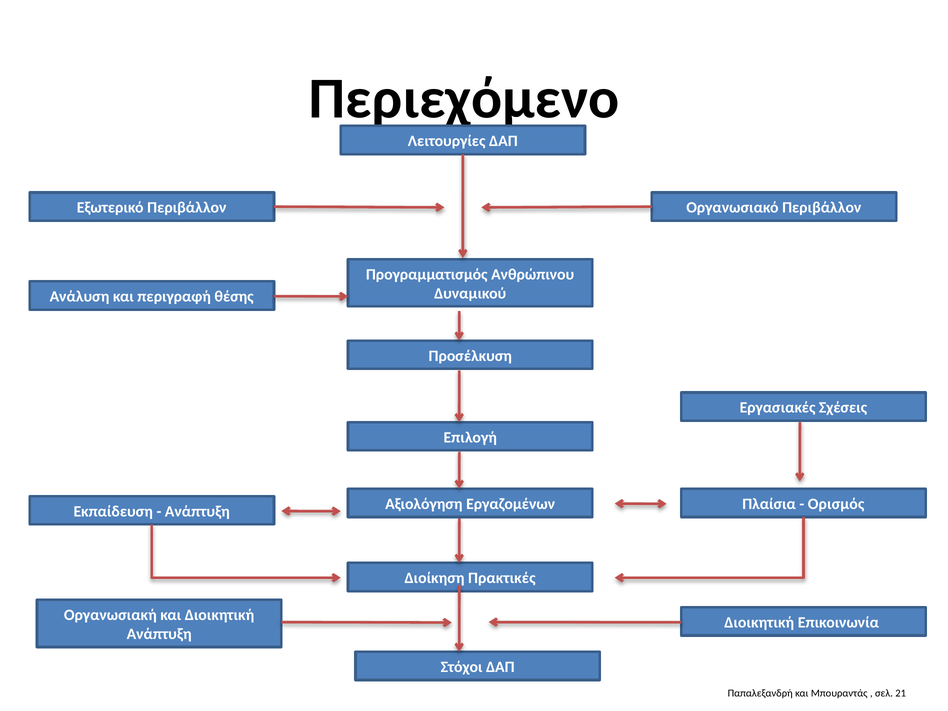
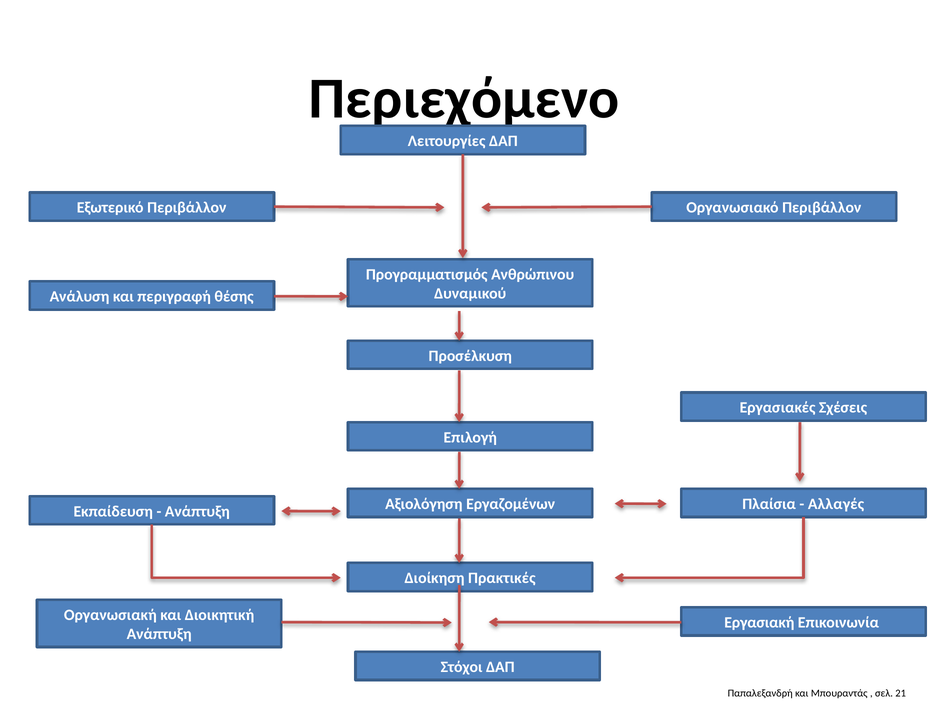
Ορισμός: Ορισμός -> Αλλαγές (836, 504)
Διοικητική: Διοικητική -> Εργασιακή (759, 623)
